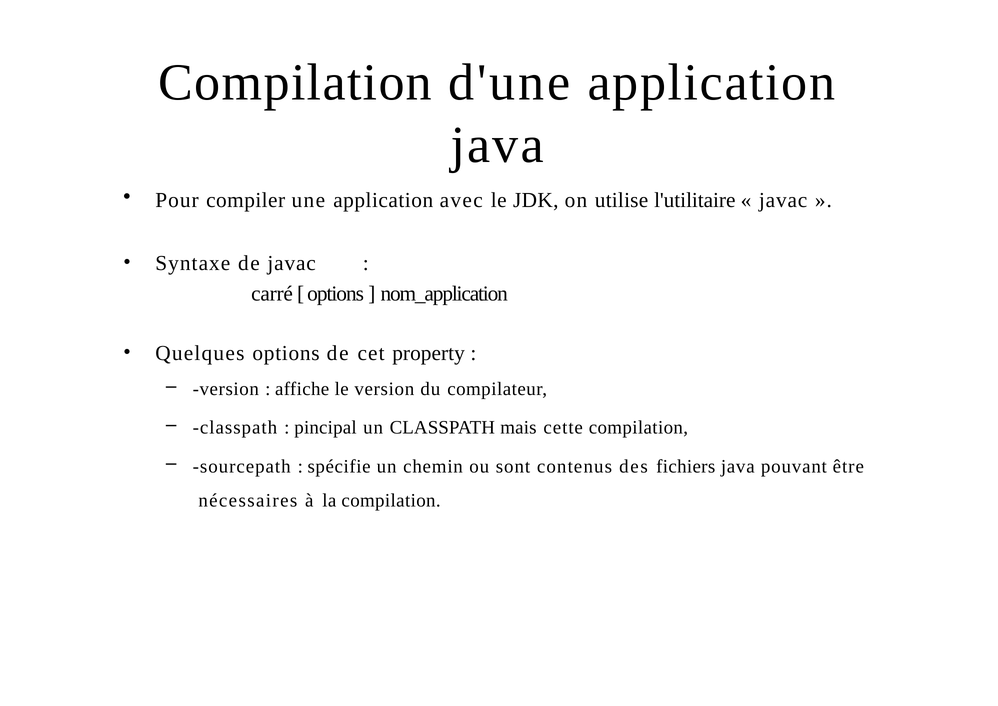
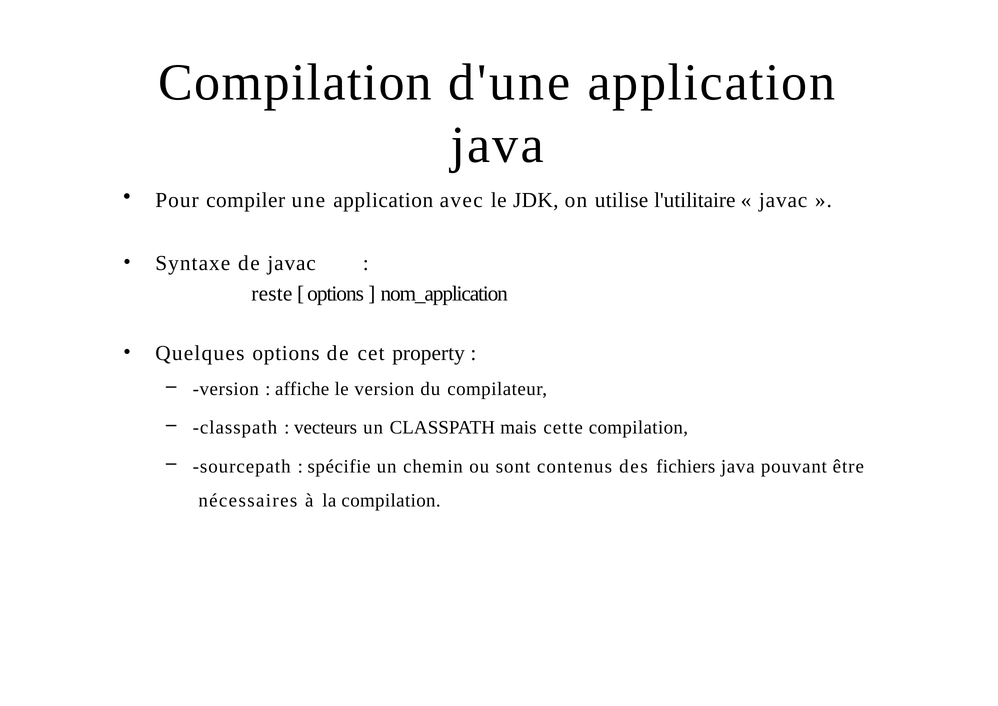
carré: carré -> reste (272, 294)
pincipal: pincipal -> vecteurs (326, 428)
